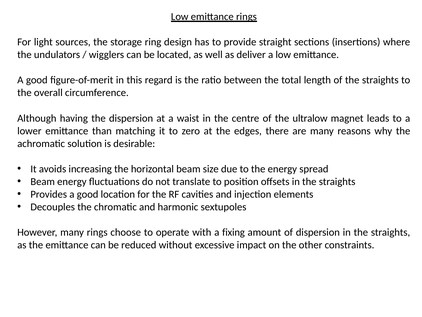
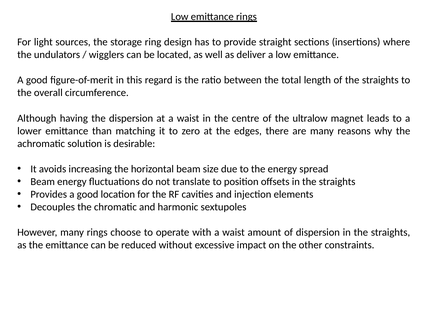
with a fixing: fixing -> waist (233, 232)
